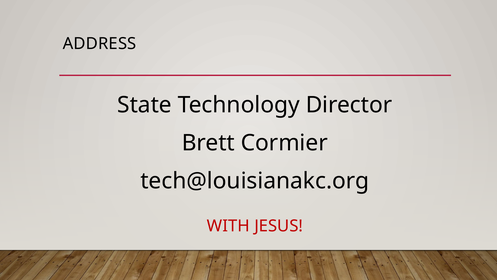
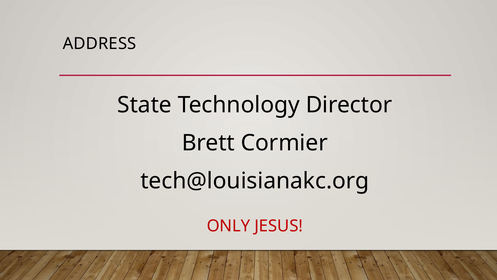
WITH: WITH -> ONLY (228, 226)
